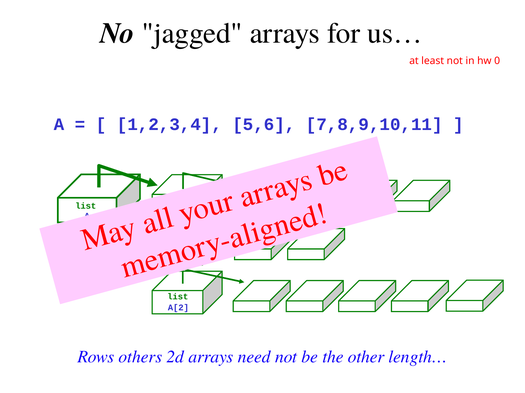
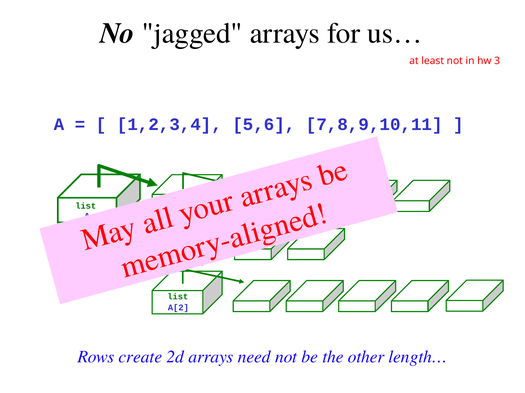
0: 0 -> 3 (497, 61)
others: others -> create (140, 358)
